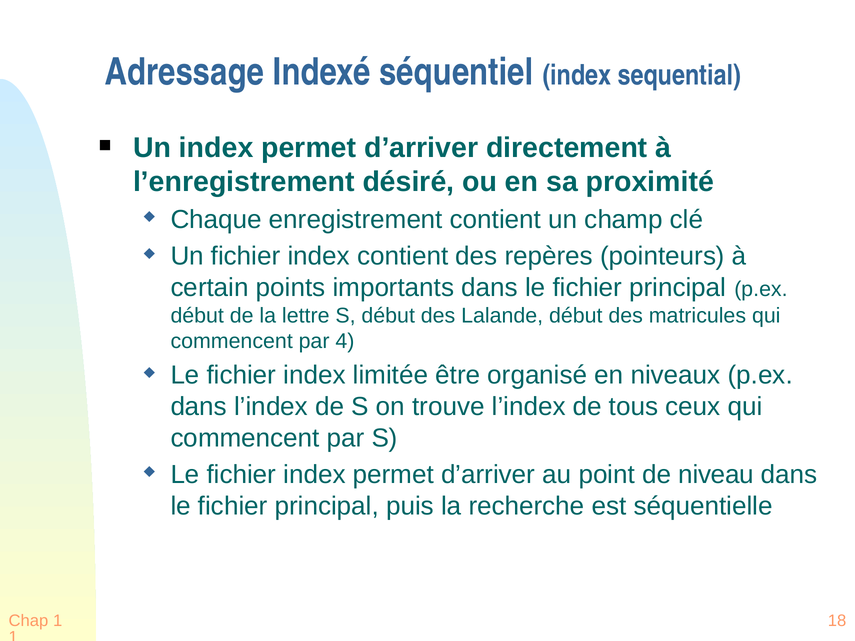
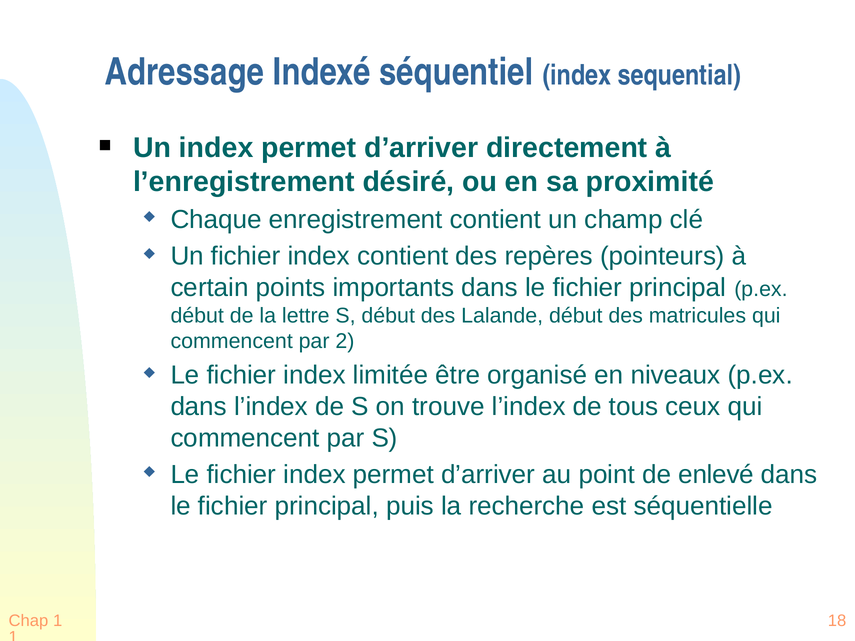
4: 4 -> 2 (345, 341)
niveau: niveau -> enlevé (716, 475)
